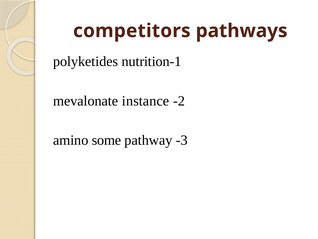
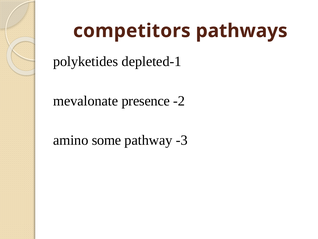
nutrition: nutrition -> depleted (146, 61)
instance: instance -> presence (146, 101)
